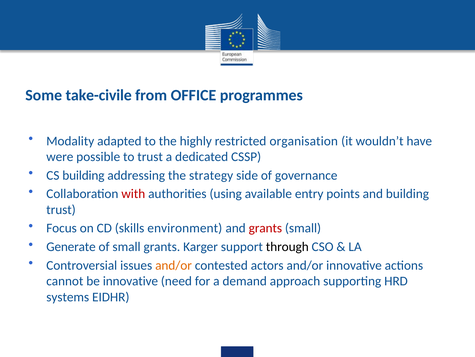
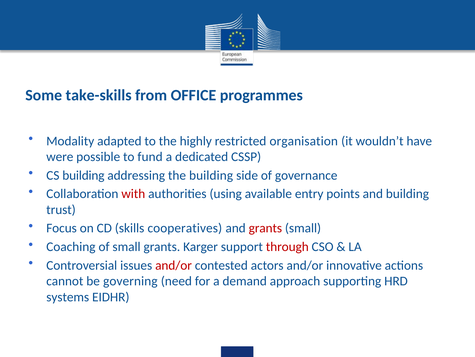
take-civile: take-civile -> take-skills (99, 95)
to trust: trust -> fund (150, 157)
the strategy: strategy -> building (211, 175)
environment: environment -> cooperatives (185, 228)
Generate: Generate -> Coaching (71, 246)
through colour: black -> red (287, 246)
and/or colour: orange -> red (174, 265)
be innovative: innovative -> governing (130, 281)
